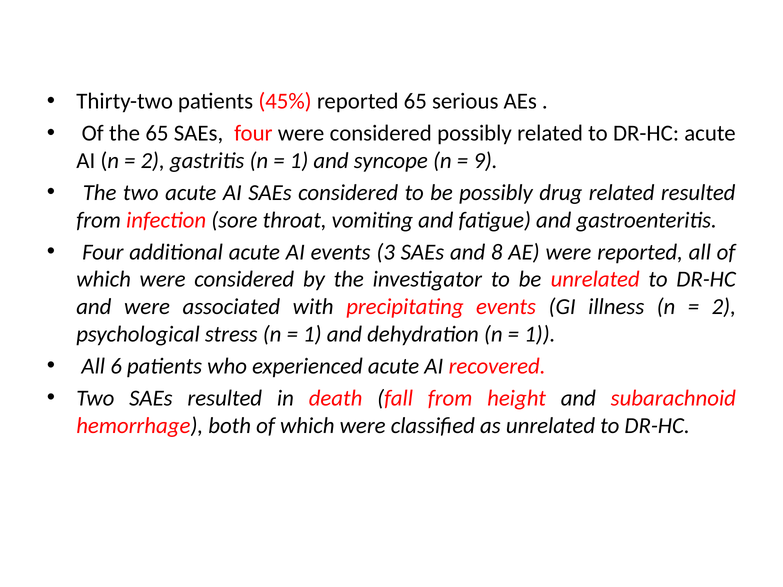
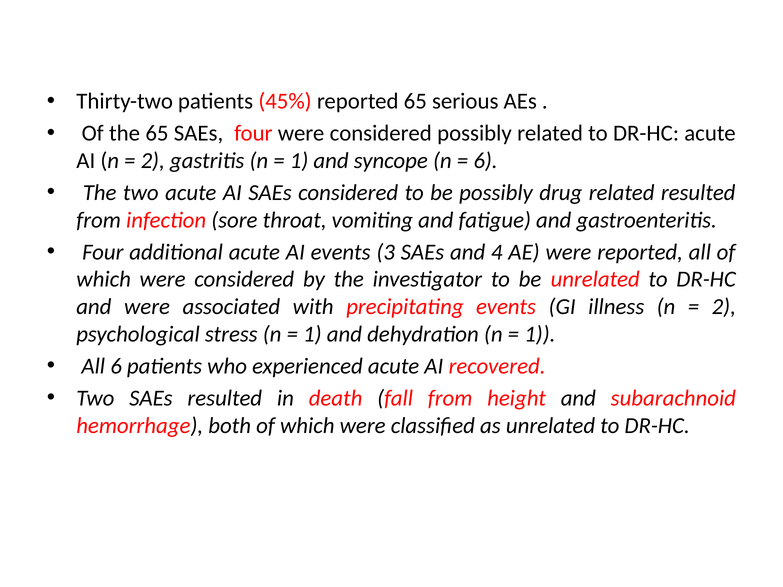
9: 9 -> 6 (485, 161)
8: 8 -> 4 (497, 252)
